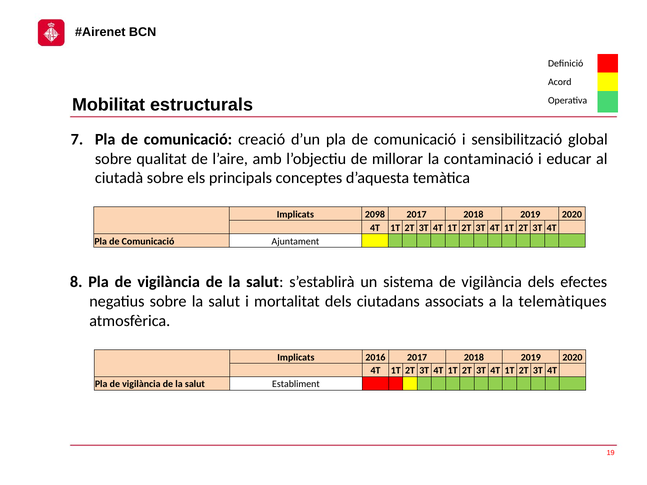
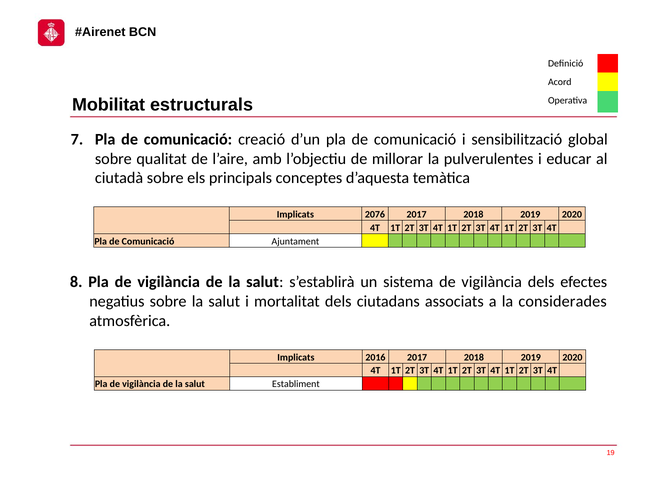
contaminació: contaminació -> pulverulentes (489, 159)
2098: 2098 -> 2076 (375, 214)
telemàtiques: telemàtiques -> considerades (563, 302)
